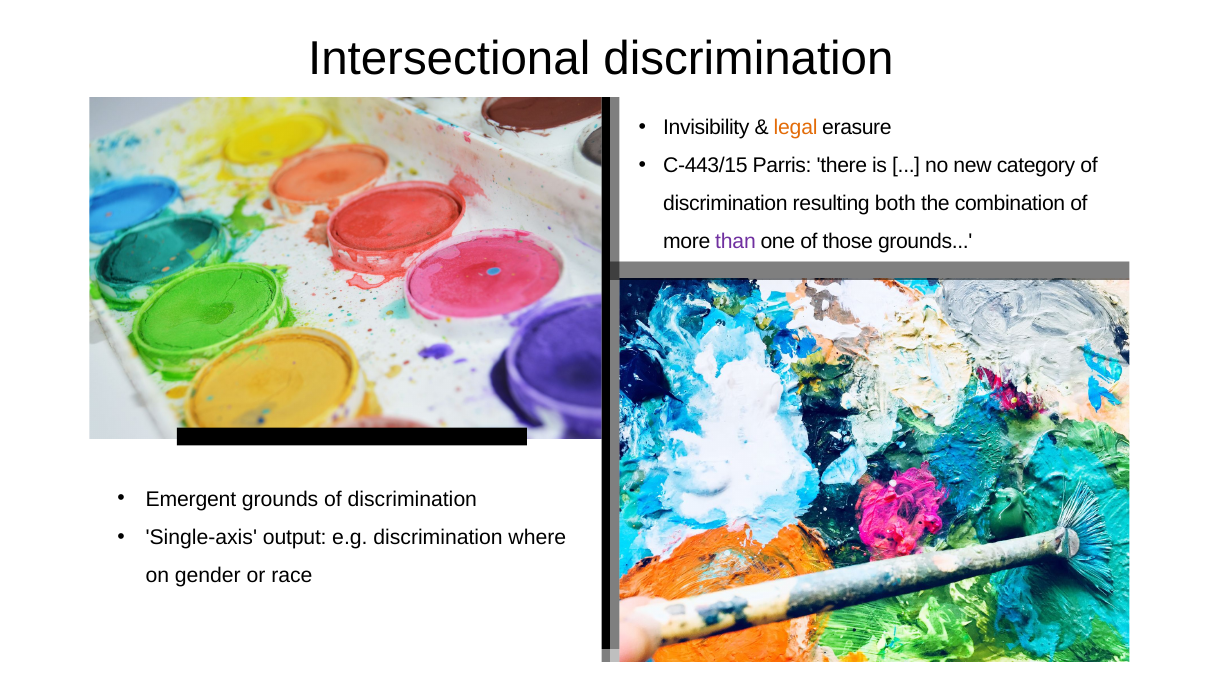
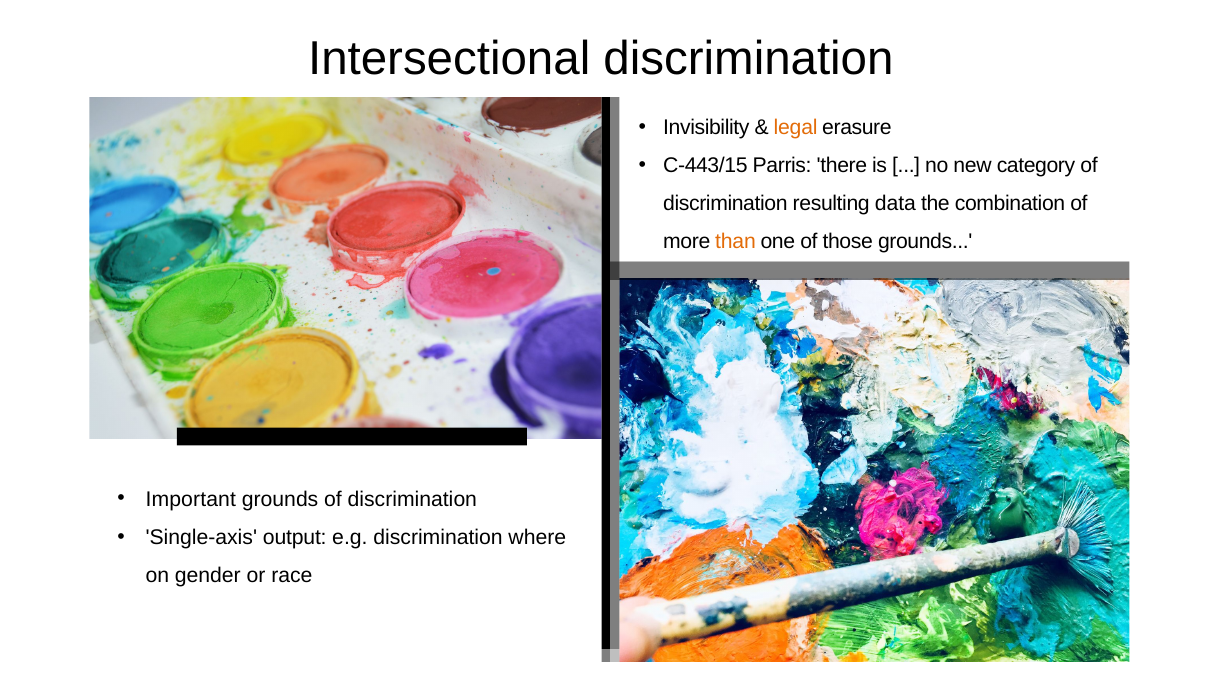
both: both -> data (895, 204)
than colour: purple -> orange (735, 242)
Emergent: Emergent -> Important (191, 499)
